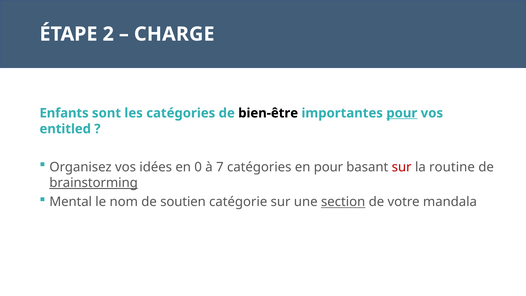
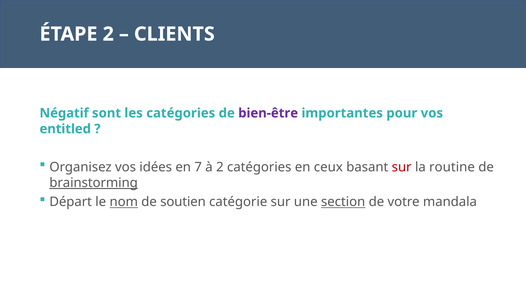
CHARGE: CHARGE -> CLIENTS (174, 34)
Enfants: Enfants -> Négatif (64, 113)
bien-être colour: black -> purple (268, 113)
pour underline: present -> none (402, 113)
0: 0 -> 7 (198, 167)
à 7: 7 -> 2 (220, 167)
en pour: pour -> ceux (328, 167)
Mental: Mental -> Départ (71, 202)
nom underline: none -> present (124, 202)
